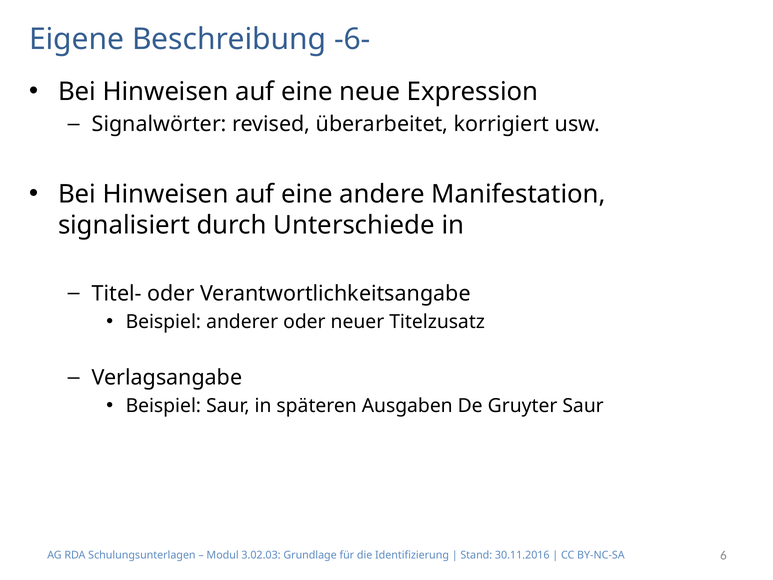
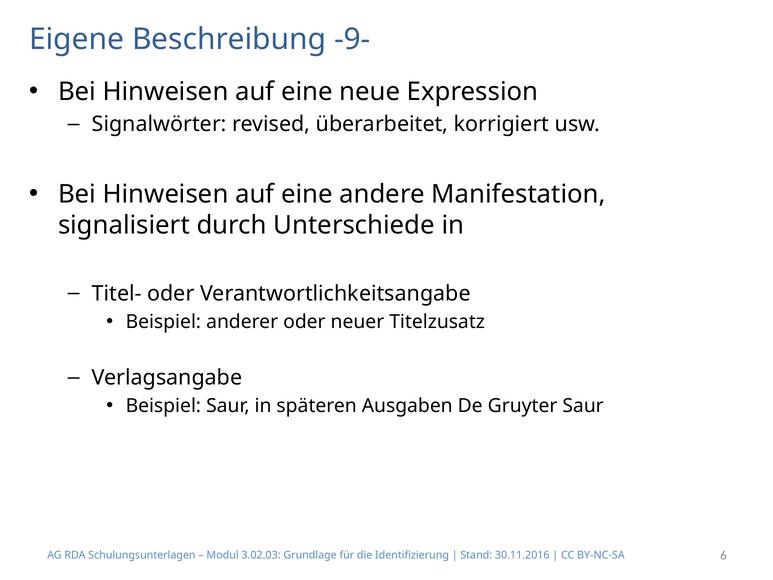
-6-: -6- -> -9- (352, 39)
